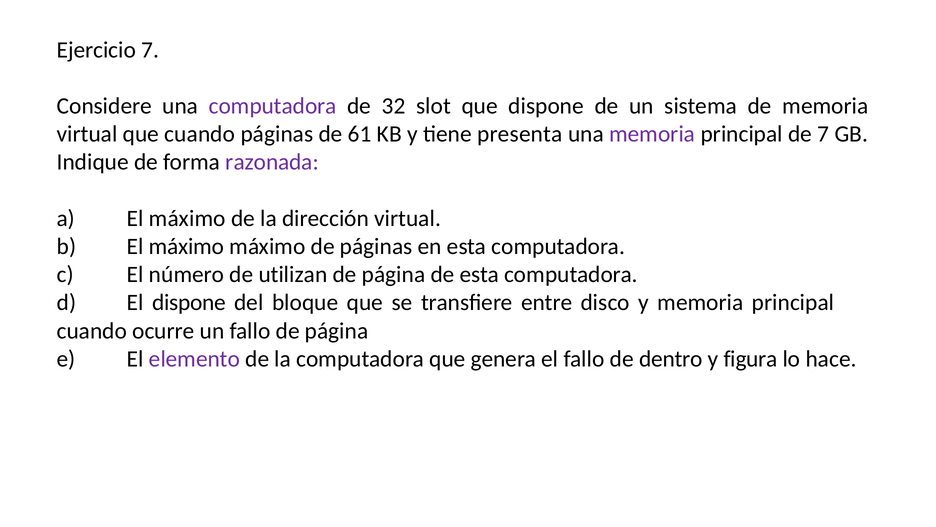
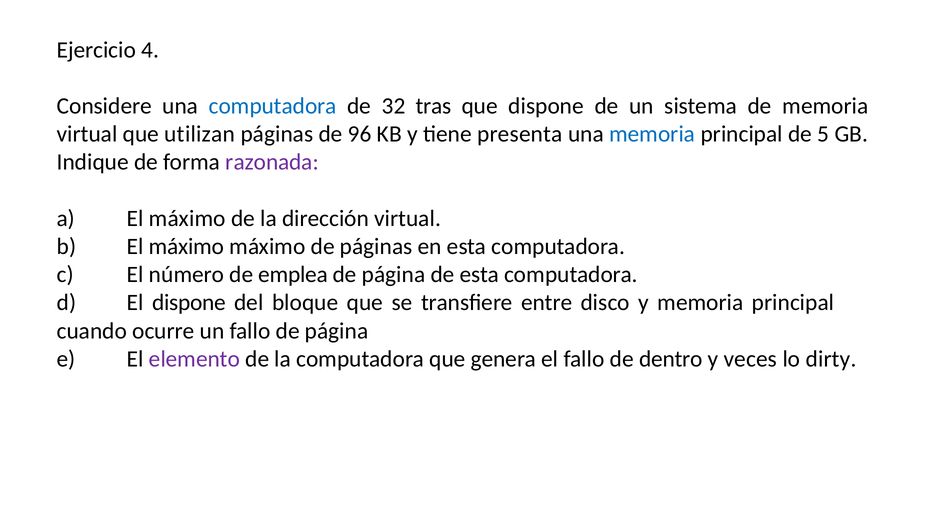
Ejercicio 7: 7 -> 4 (150, 50)
computadora colour: purple -> blue (273, 106)
slot: slot -> tras (434, 106)
que cuando: cuando -> utilizan (200, 134)
61: 61 -> 96 (360, 134)
memoria colour: purple -> blue (652, 134)
de 7: 7 -> 5 (823, 134)
utilizan: utilizan -> emplea (293, 274)
figura: figura -> veces (750, 359)
hace: hace -> dirty (831, 359)
